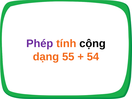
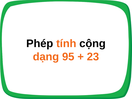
Phép colour: purple -> black (40, 44)
55: 55 -> 95 (68, 57)
54: 54 -> 23 (93, 57)
